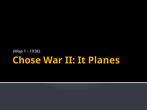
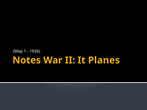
Chose: Chose -> Notes (27, 60)
